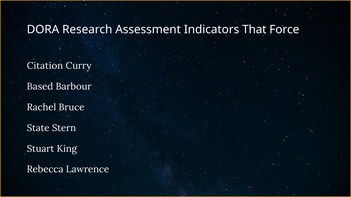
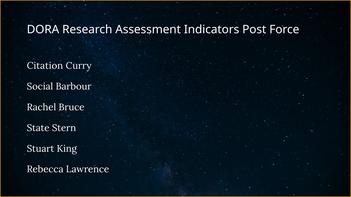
That: That -> Post (254, 30)
Based: Based -> Social (40, 87)
